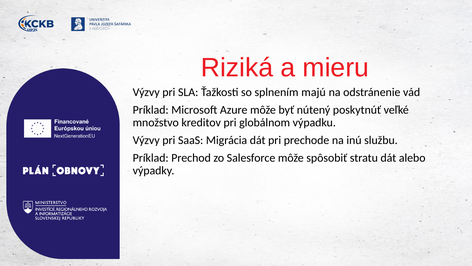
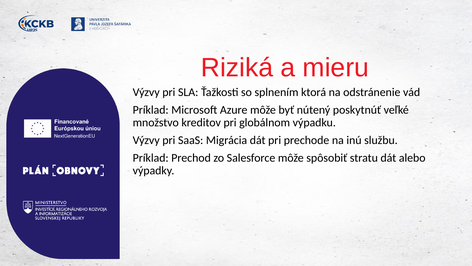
majú: majú -> ktorá (314, 92)
